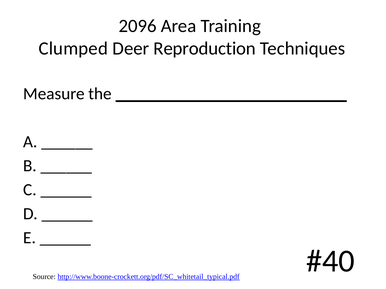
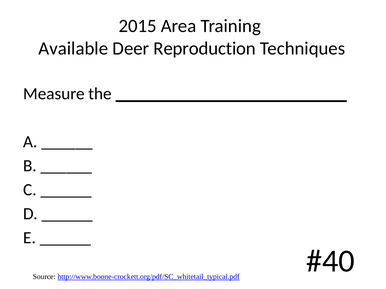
2096: 2096 -> 2015 (138, 26)
Clumped: Clumped -> Available (73, 49)
